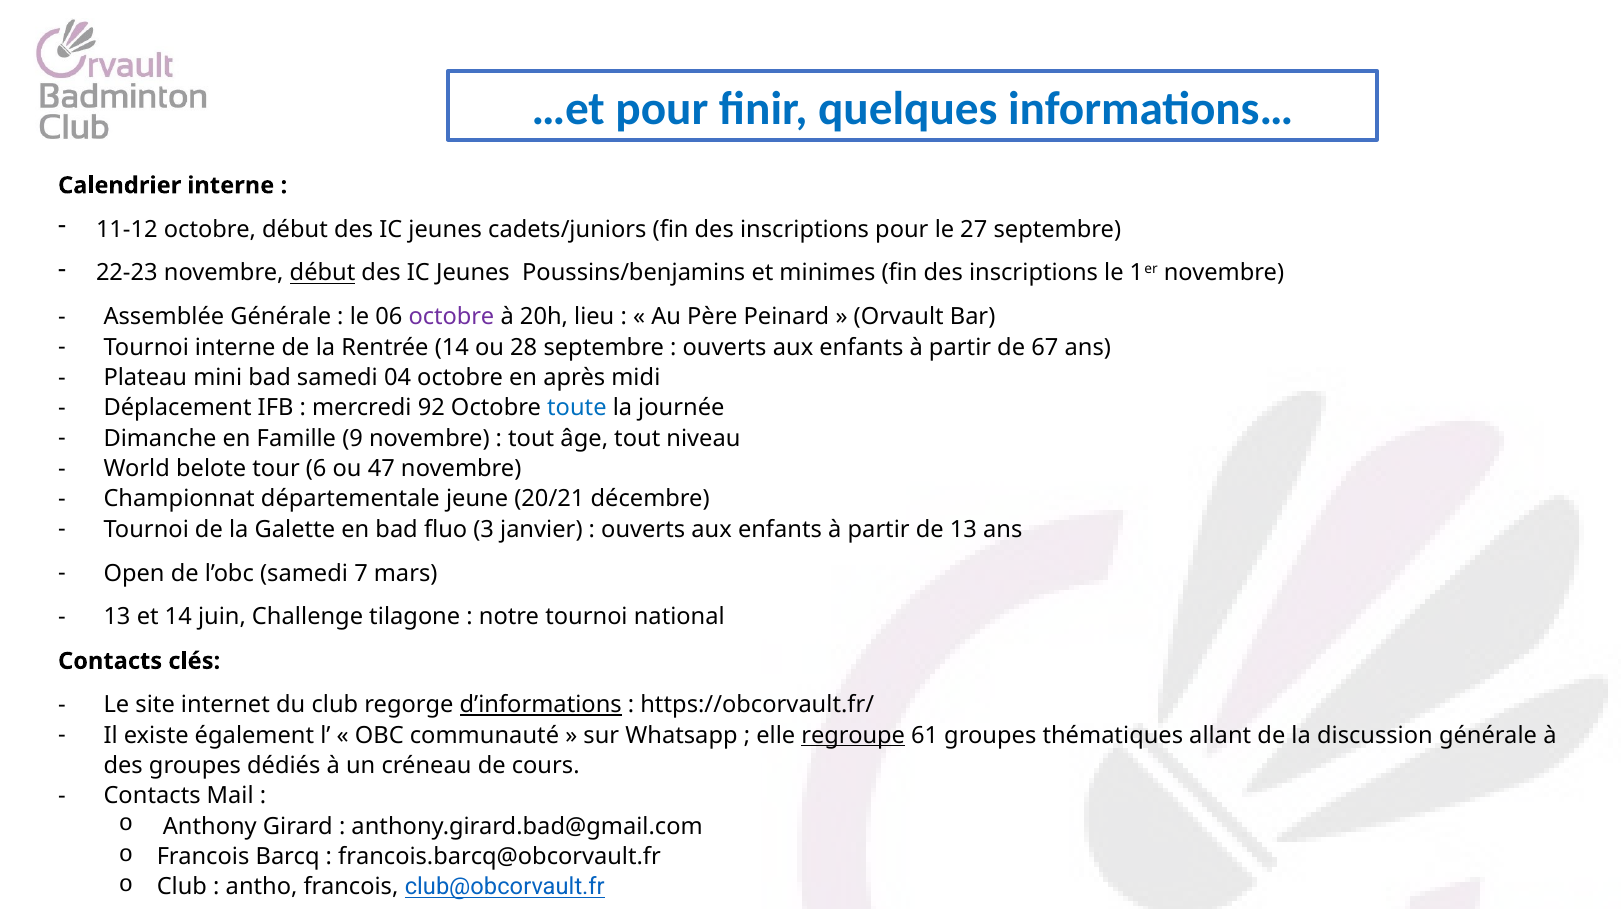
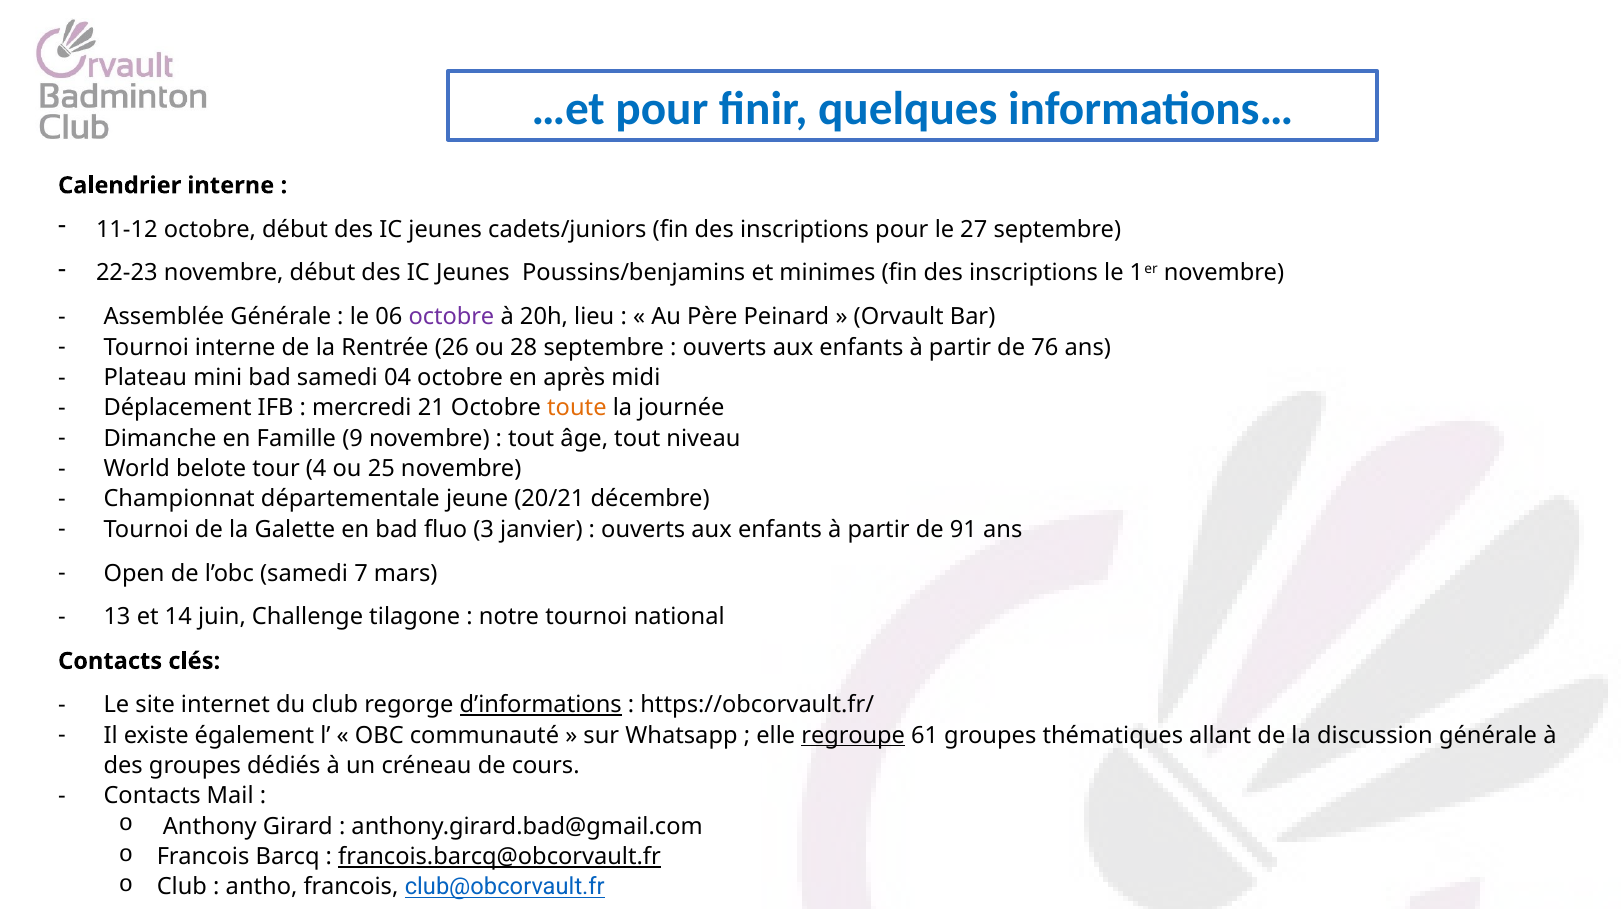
début underline: present -> none (323, 273)
Rentrée 14: 14 -> 26 (452, 347)
67: 67 -> 76 (1045, 347)
92: 92 -> 21 (431, 408)
toute colour: blue -> orange (577, 408)
6: 6 -> 4 (316, 469)
47: 47 -> 25 (381, 469)
de 13: 13 -> 91 (963, 529)
francois.barcq@obcorvault.fr underline: none -> present (500, 856)
